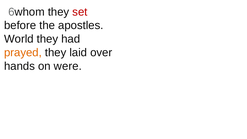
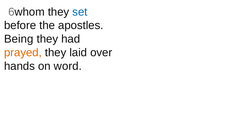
set colour: red -> blue (80, 12)
World: World -> Being (19, 39)
were: were -> word (68, 66)
